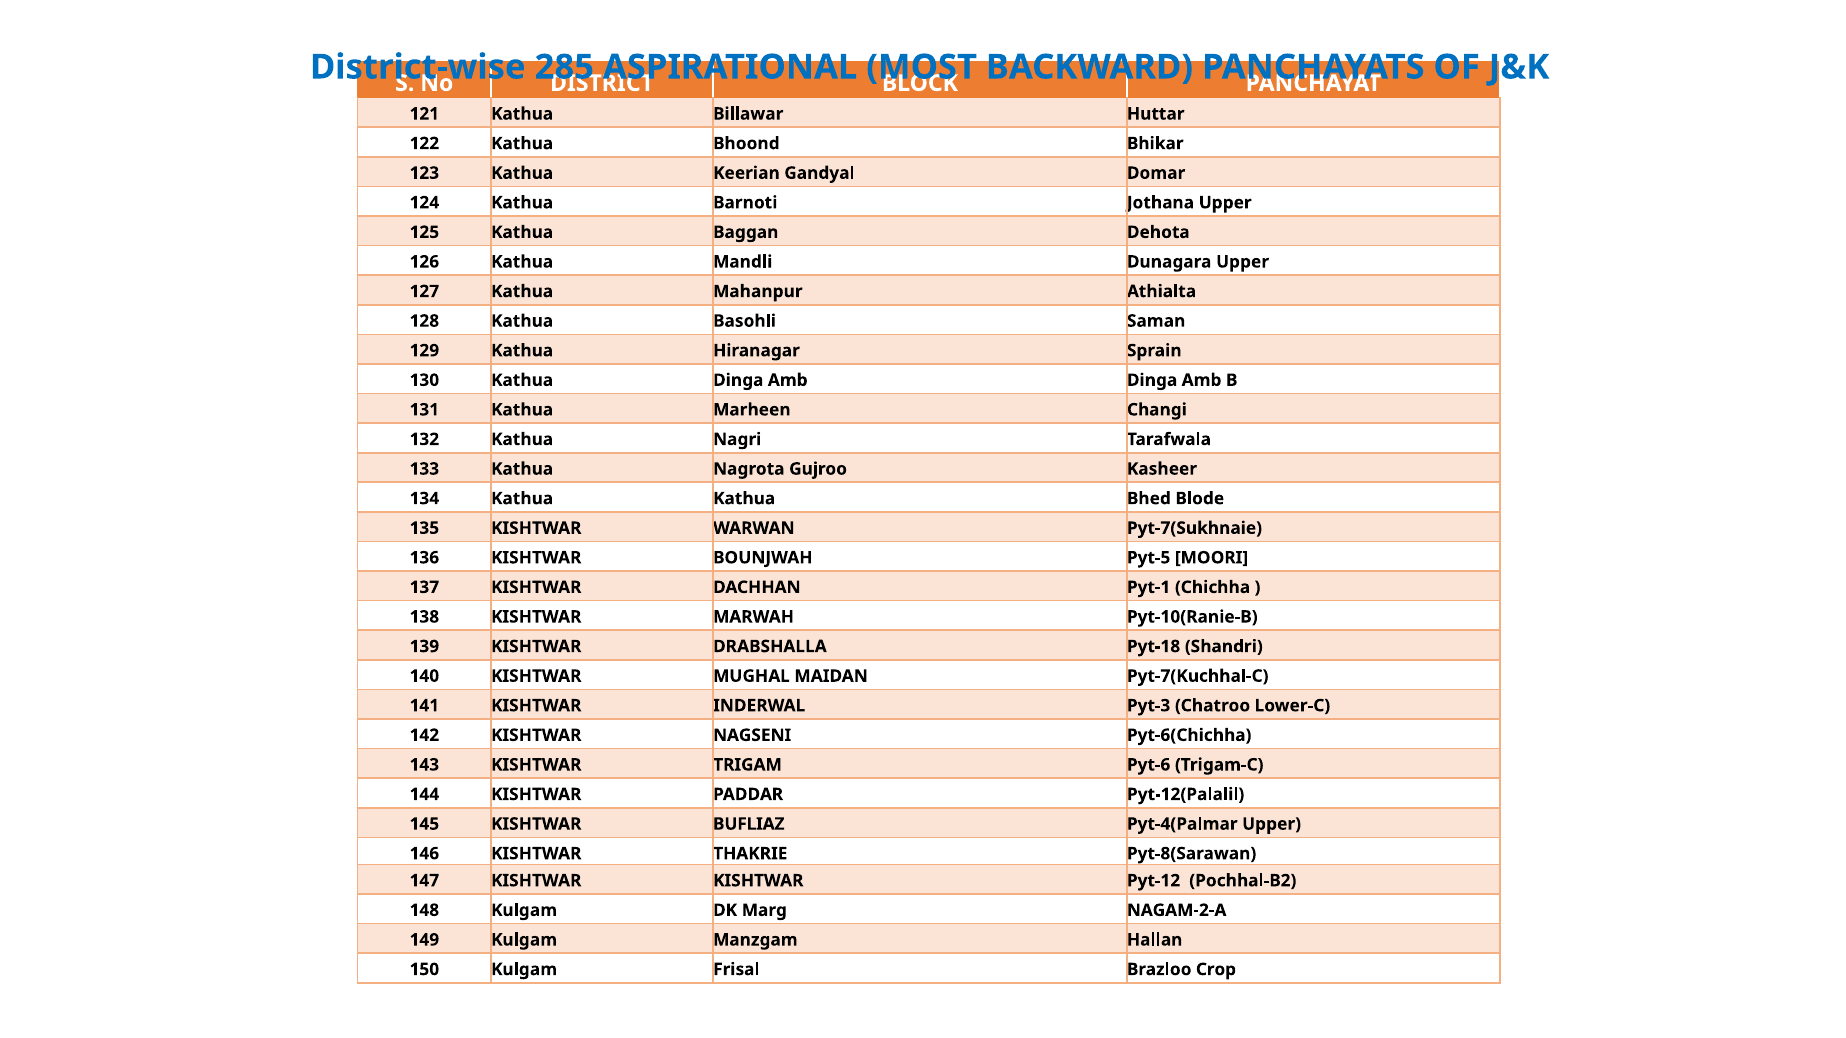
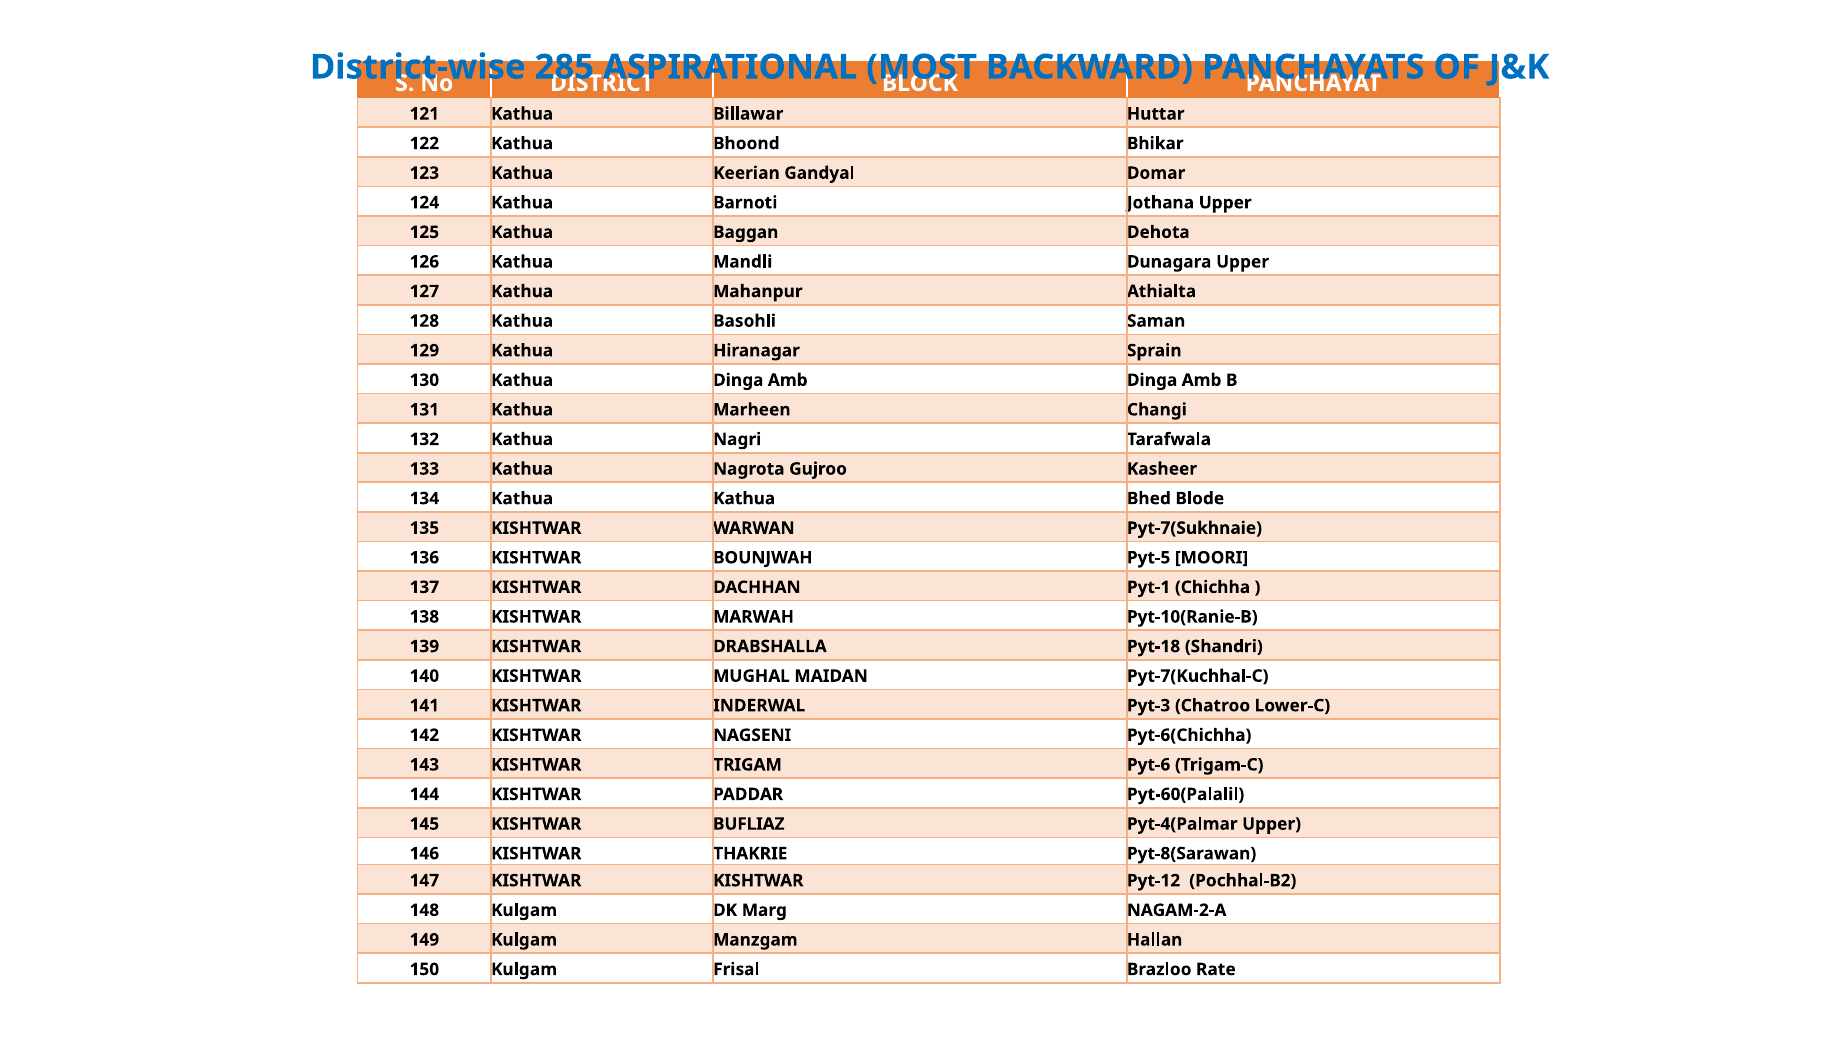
Pyt-12(Palalil: Pyt-12(Palalil -> Pyt-60(Palalil (1186, 795)
Crop: Crop -> Rate (1216, 970)
